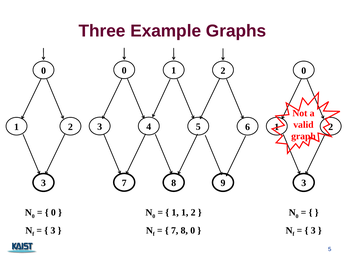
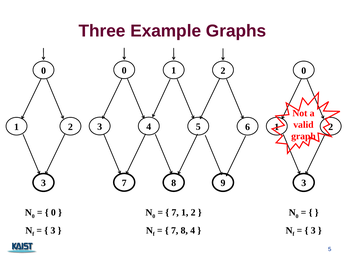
1: 1 -> 7 (175, 212)
8 0: 0 -> 4 (193, 230)
